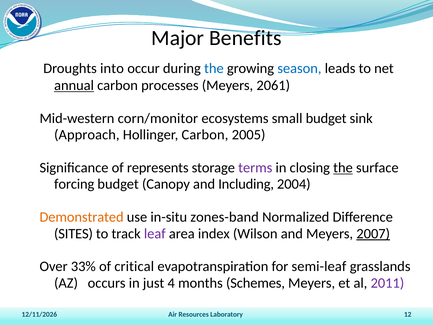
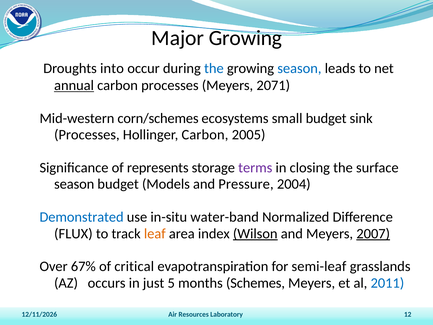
Major Benefits: Benefits -> Growing (245, 38)
2061: 2061 -> 2071 (273, 85)
corn/monitor: corn/monitor -> corn/schemes (158, 118)
Approach: Approach -> Processes (87, 135)
the underline: present -> none (343, 168)
forcing: forcing -> season (74, 184)
Canopy: Canopy -> Models (166, 184)
Including: Including -> Pressure (246, 184)
Demonstrated colour: orange -> blue (82, 217)
zones-band: zones-band -> water-band (225, 217)
SITES: SITES -> FLUX (73, 233)
leaf colour: purple -> orange (155, 233)
Wilson underline: none -> present (255, 233)
33%: 33% -> 67% (83, 266)
4: 4 -> 5 (171, 283)
2011 colour: purple -> blue (387, 283)
